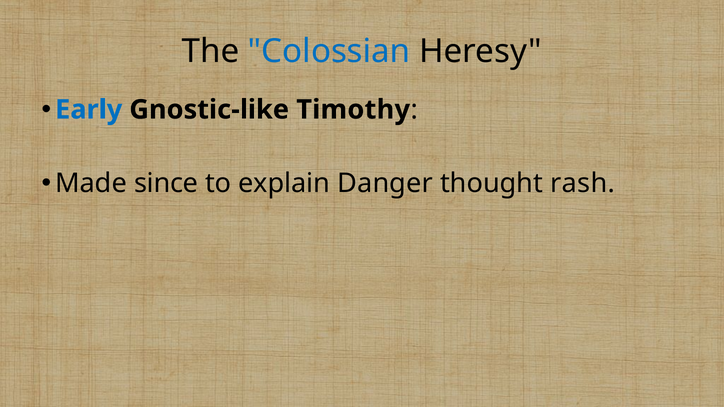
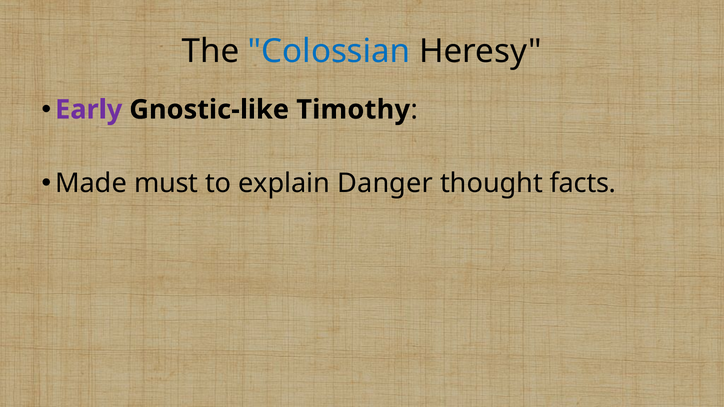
Early colour: blue -> purple (89, 110)
since: since -> must (166, 183)
rash: rash -> facts (583, 183)
